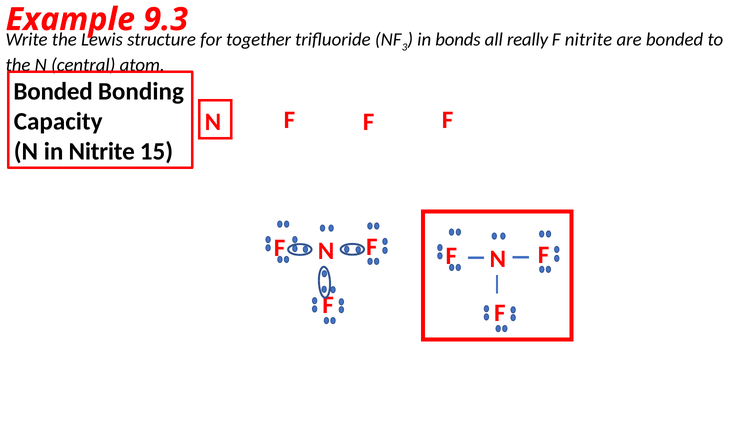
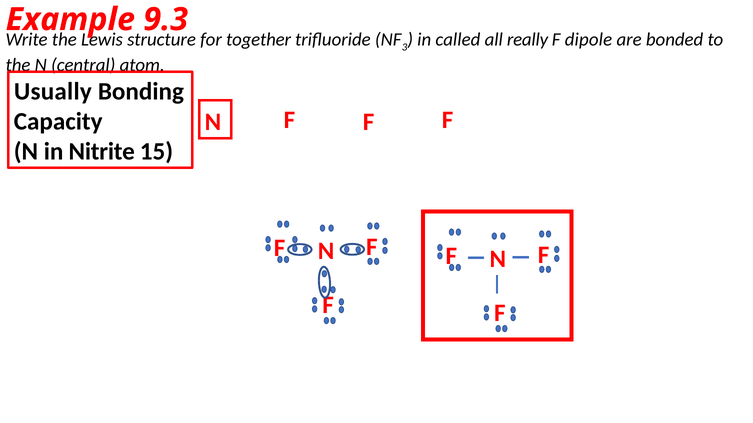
bonds: bonds -> called (458, 40)
F nitrite: nitrite -> dipole (588, 40)
Bonded: Bonded -> Usually (53, 92)
